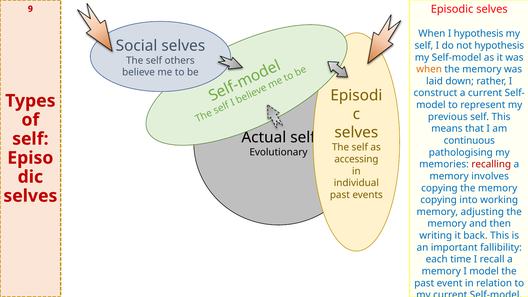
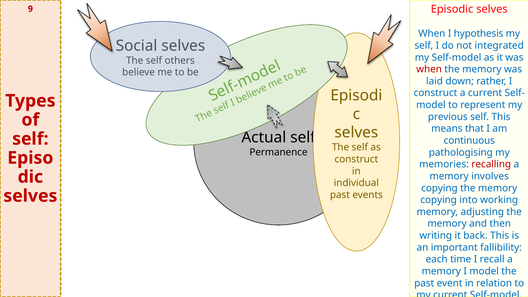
not hypothesis: hypothesis -> integrated (499, 46)
when colour: orange -> red (429, 69)
Evolutionary: Evolutionary -> Permanence (278, 152)
accessing: accessing -> construct (356, 159)
